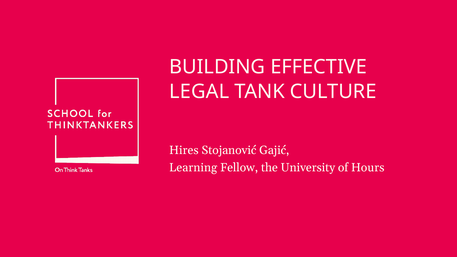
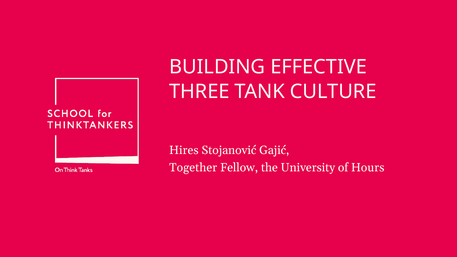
LEGAL: LEGAL -> THREE (199, 91)
Learning: Learning -> Together (193, 168)
